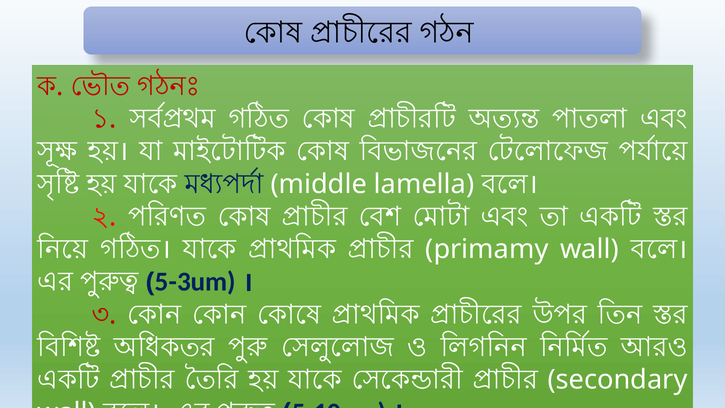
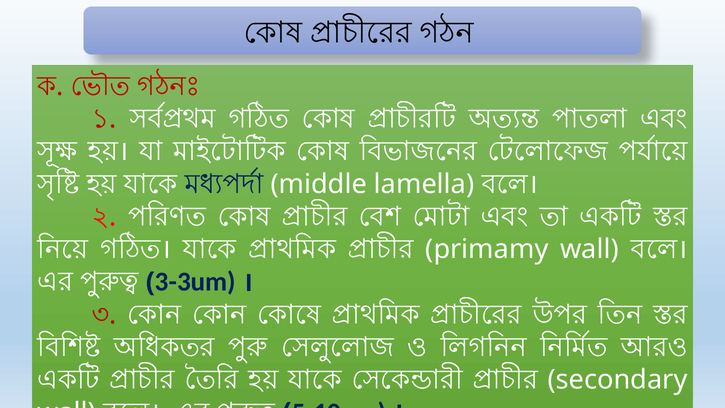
5-3um: 5-3um -> 3-3um (195, 282)
